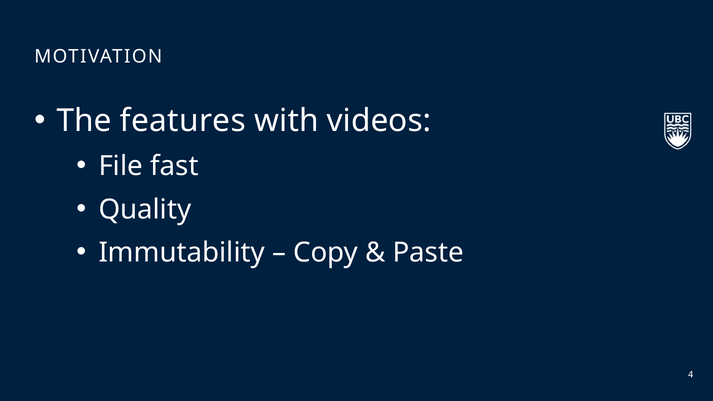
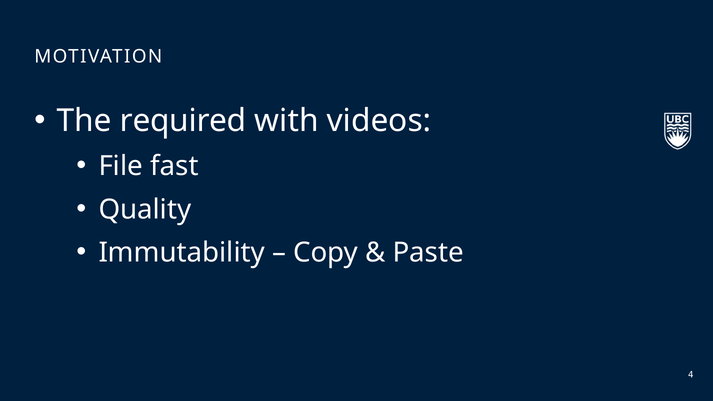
features: features -> required (183, 121)
